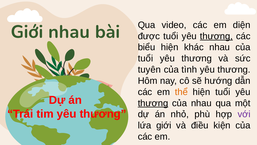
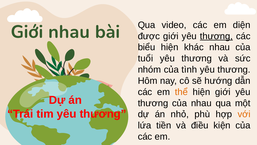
được tuổi: tuổi -> giới (171, 36)
tuyên: tuyên -> nhóm (149, 69)
hiện tuổi: tuổi -> giới (223, 92)
thương underline: present -> none (153, 103)
với colour: purple -> orange (244, 114)
lứa giới: giới -> tiền (164, 125)
